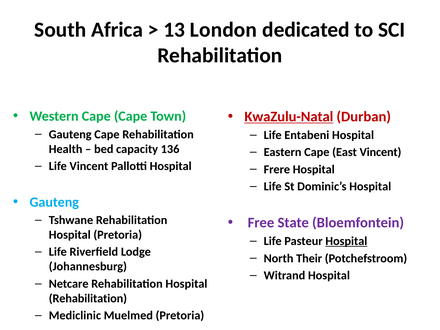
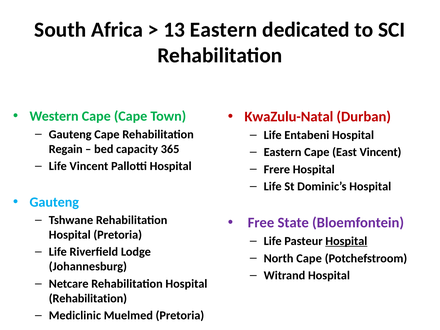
13 London: London -> Eastern (224, 30)
KwaZulu-Natal underline: present -> none (289, 117)
Health: Health -> Regain (66, 149)
136: 136 -> 365 (170, 149)
North Their: Their -> Cape (309, 258)
